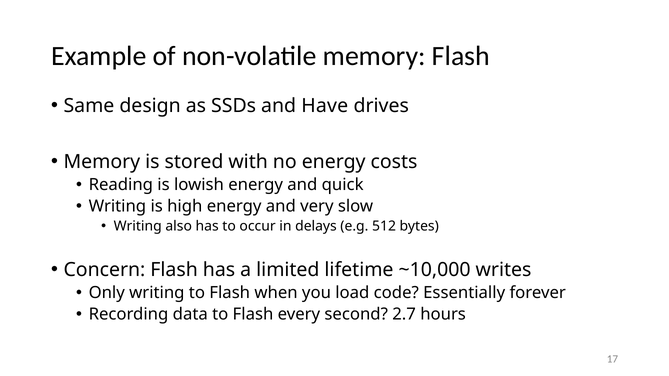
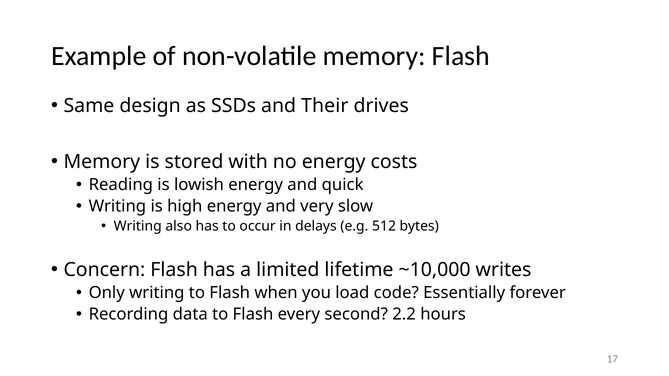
Have: Have -> Their (325, 106)
2.7: 2.7 -> 2.2 (404, 315)
